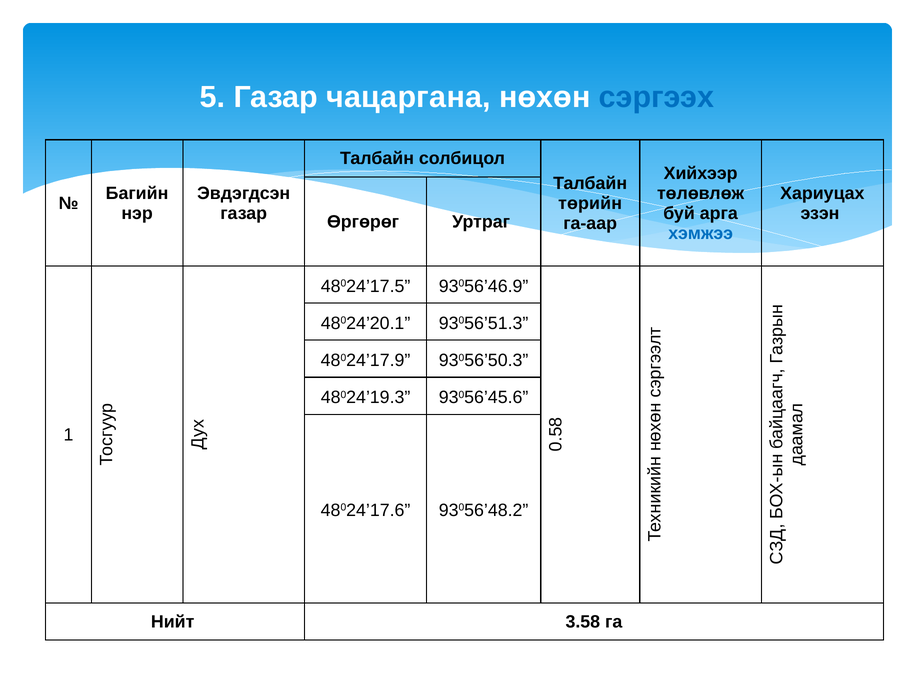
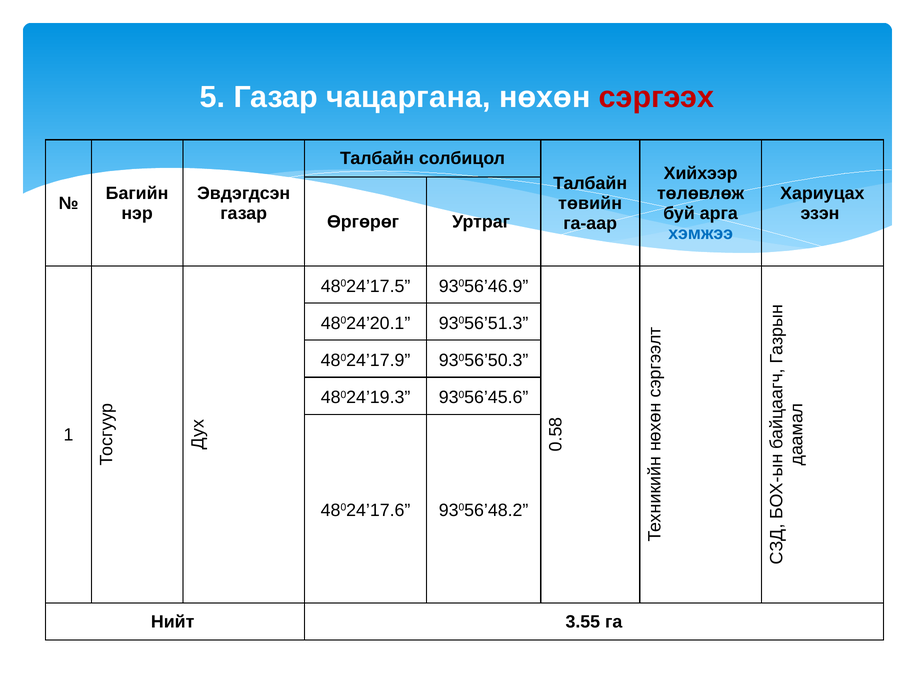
сэргээх colour: blue -> red (657, 97)
төрийн: төрийн -> төвийн (590, 203)
3.58: 3.58 -> 3.55 (583, 621)
